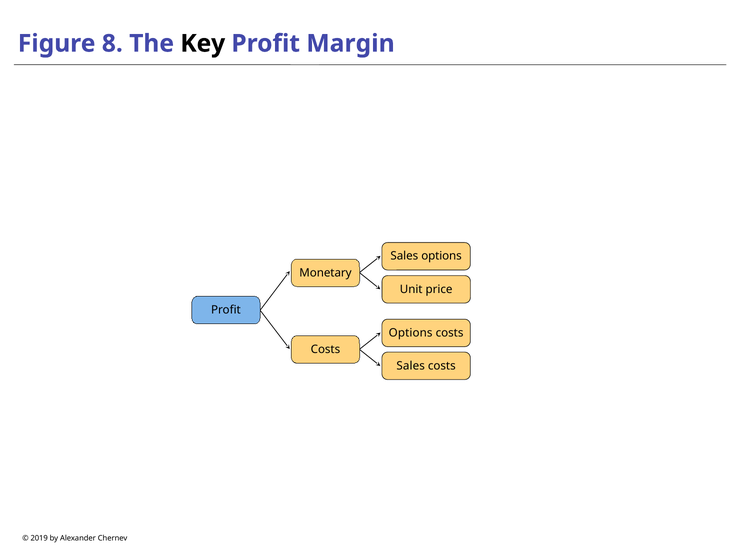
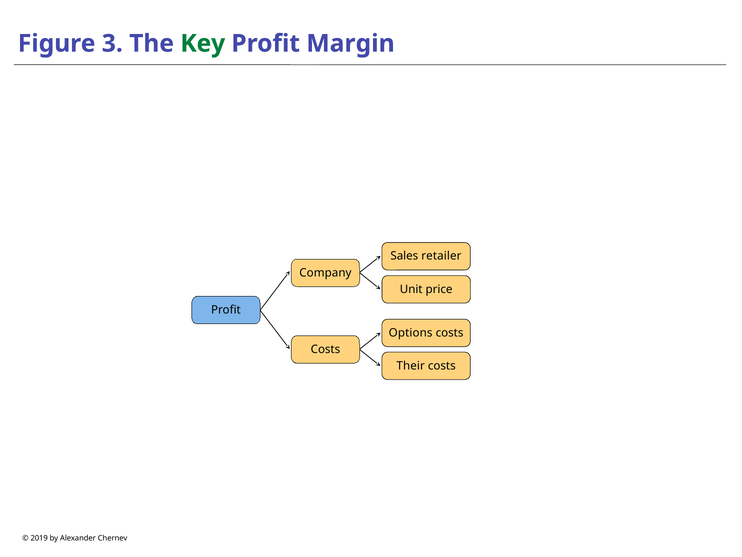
8: 8 -> 3 (112, 43)
Key colour: black -> green (203, 43)
Sales options: options -> retailer (441, 256)
Monetary: Monetary -> Company (325, 272)
Sales: Sales -> Their (411, 365)
